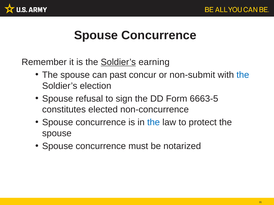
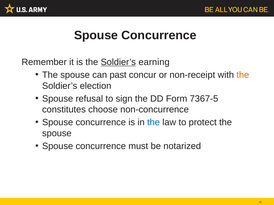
non-submit: non-submit -> non-receipt (192, 75)
the colour: blue -> orange (243, 75)
6663-5: 6663-5 -> 7367-5 (204, 99)
elected: elected -> choose (103, 110)
